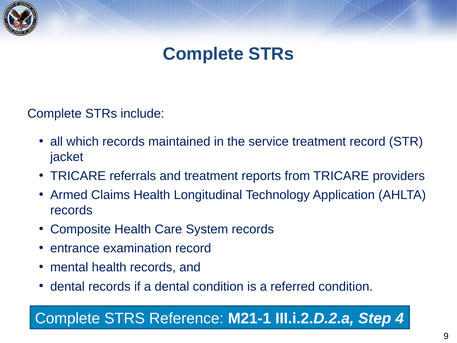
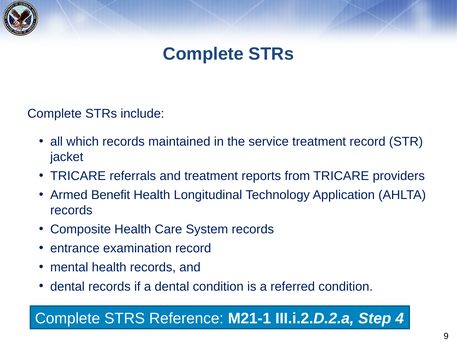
Claims: Claims -> Benefit (111, 195)
